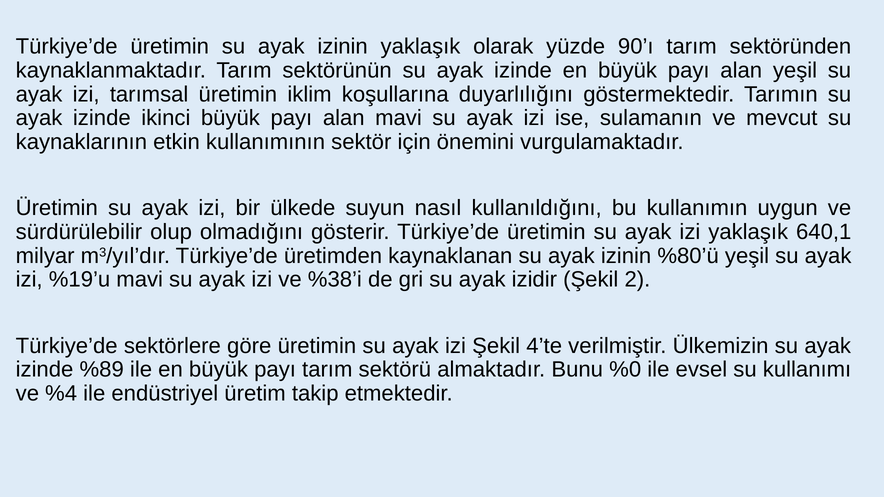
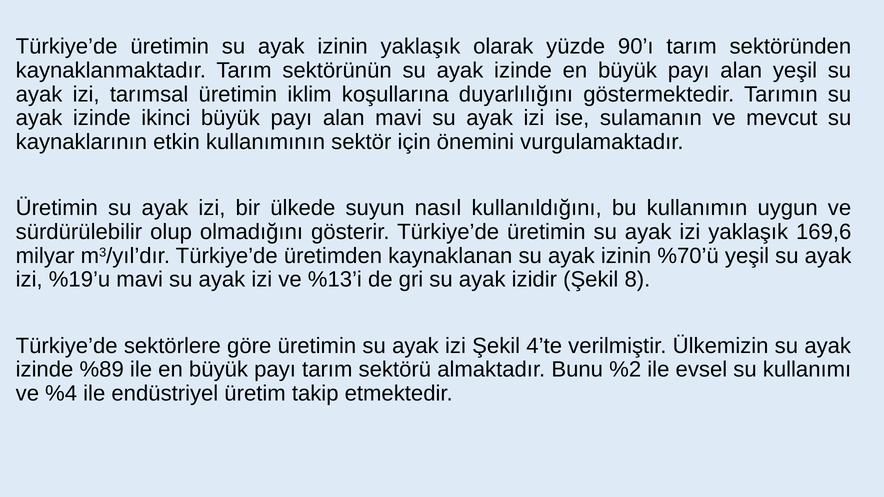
640,1: 640,1 -> 169,6 (824, 232)
%80’ü: %80’ü -> %70’ü (688, 256)
%38’i: %38’i -> %13’i (335, 280)
2: 2 -> 8 (637, 280)
%0: %0 -> %2 (625, 370)
